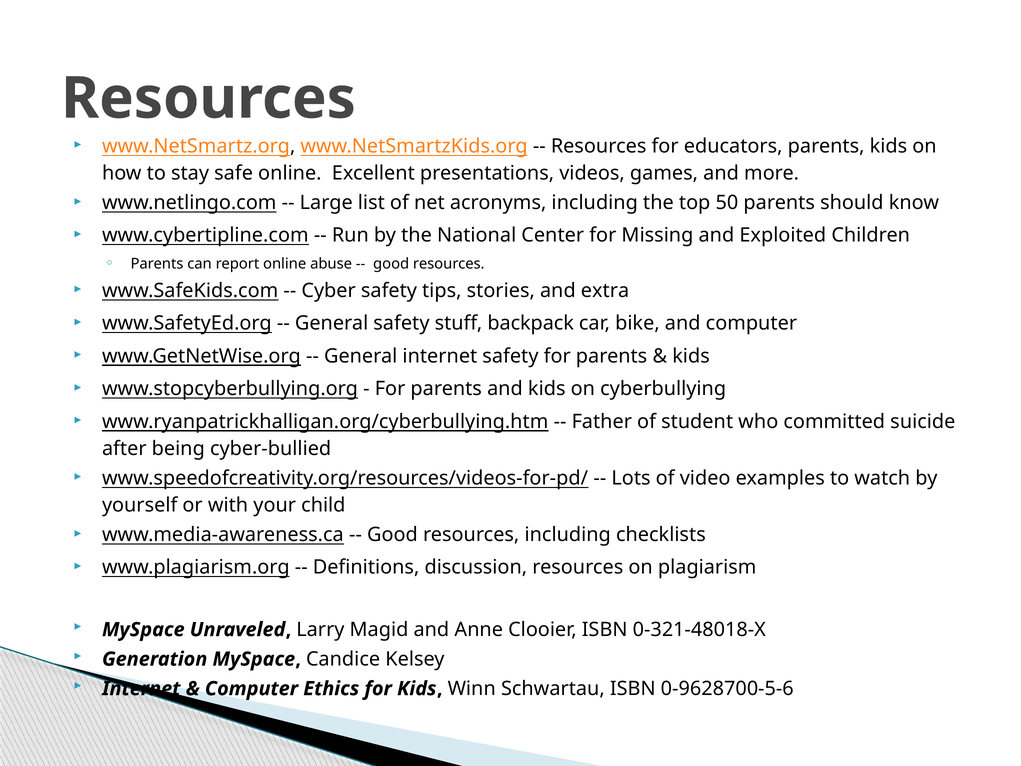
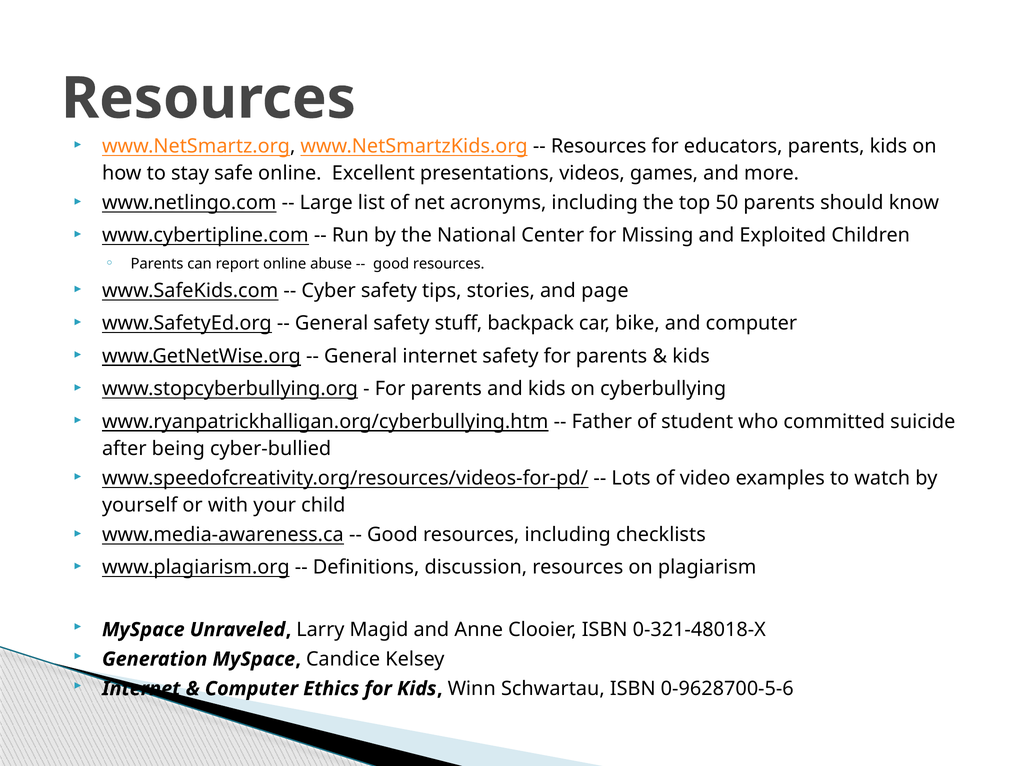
extra: extra -> page (605, 291)
